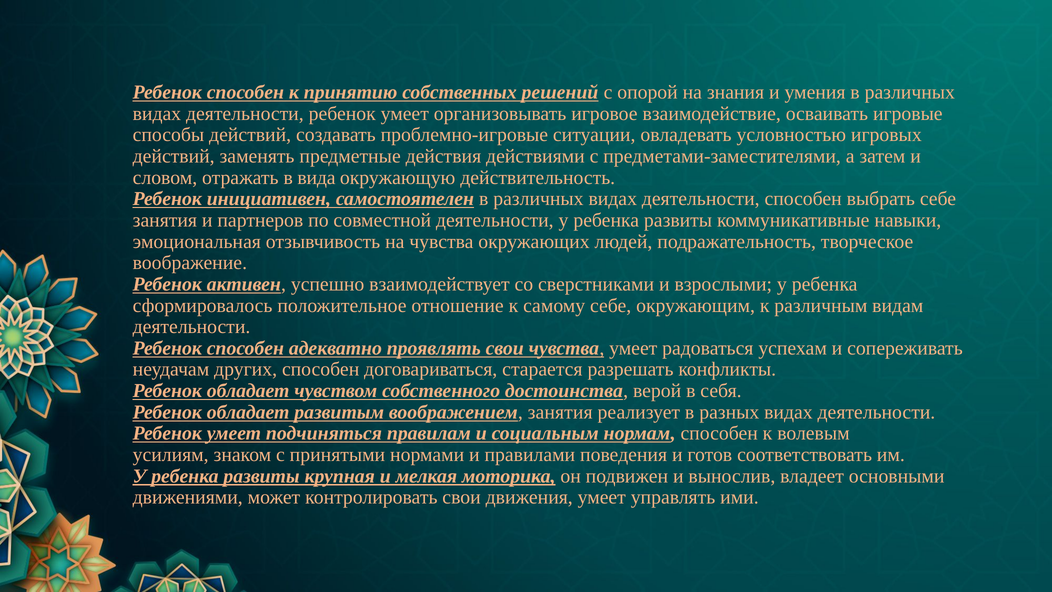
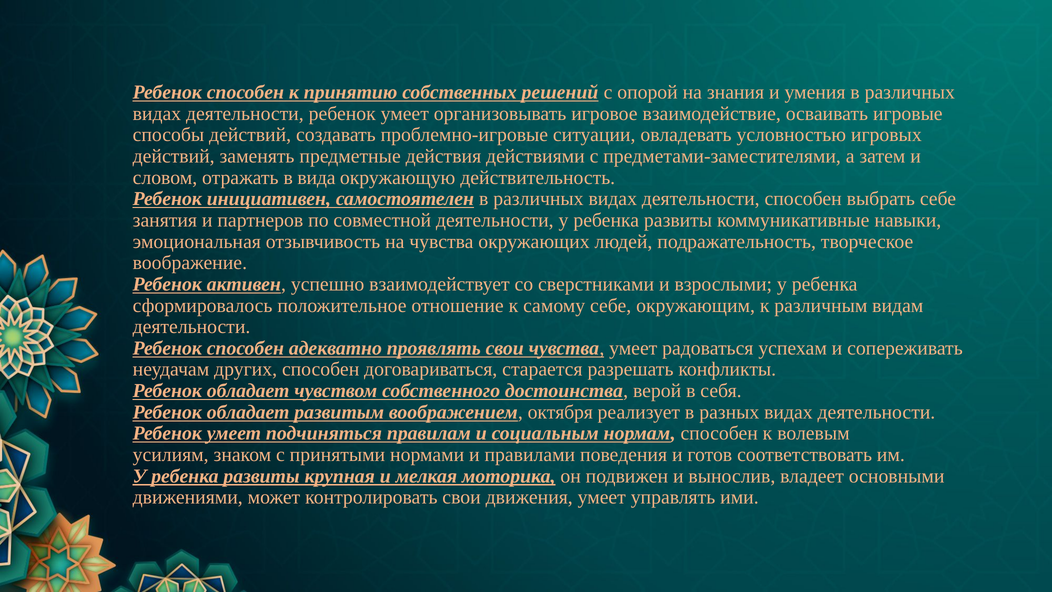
воображением занятия: занятия -> октября (560, 412)
